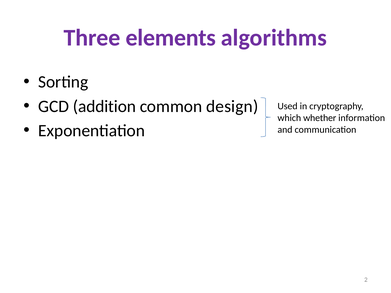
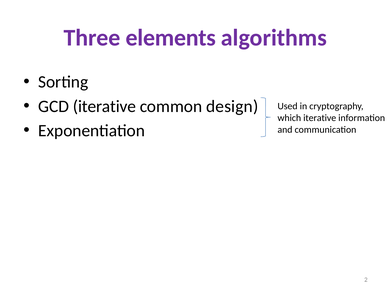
GCD addition: addition -> iterative (104, 106)
which whether: whether -> iterative (320, 118)
